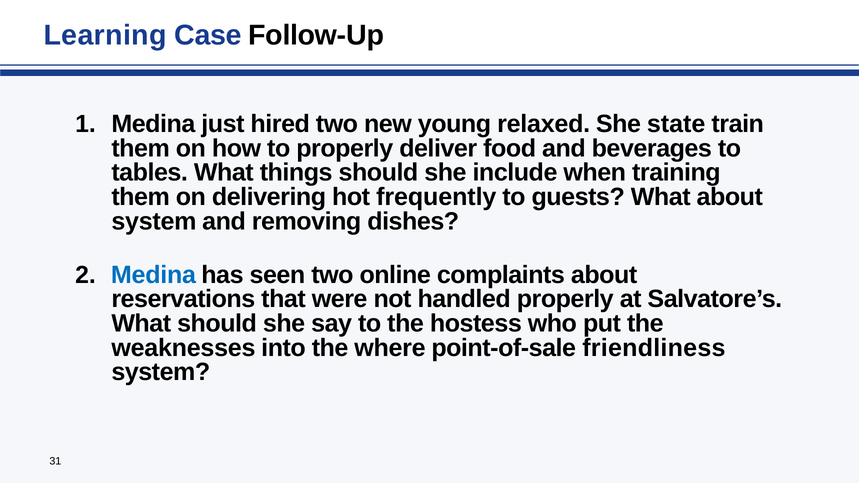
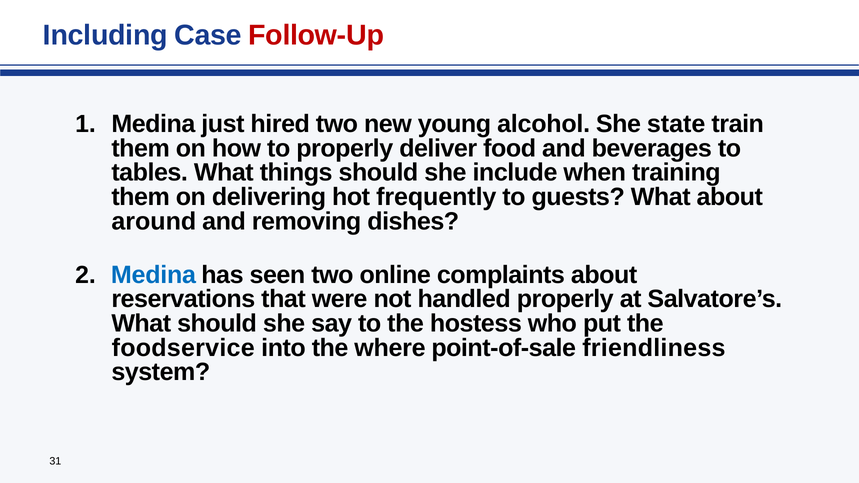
Learning: Learning -> Including (105, 35)
Follow-Up colour: black -> red (316, 35)
relaxed: relaxed -> alcohol (544, 124)
system: system -> around (154, 221)
weaknesses: weaknesses -> foodservice (183, 348)
